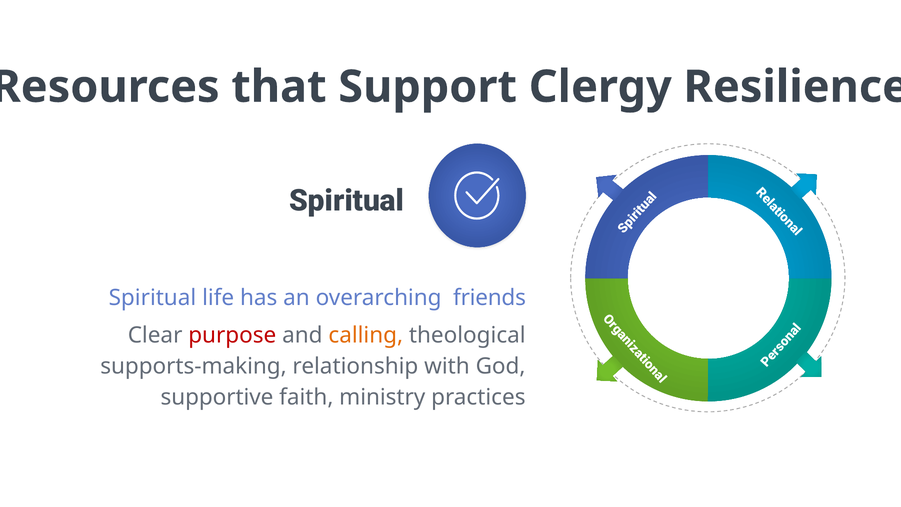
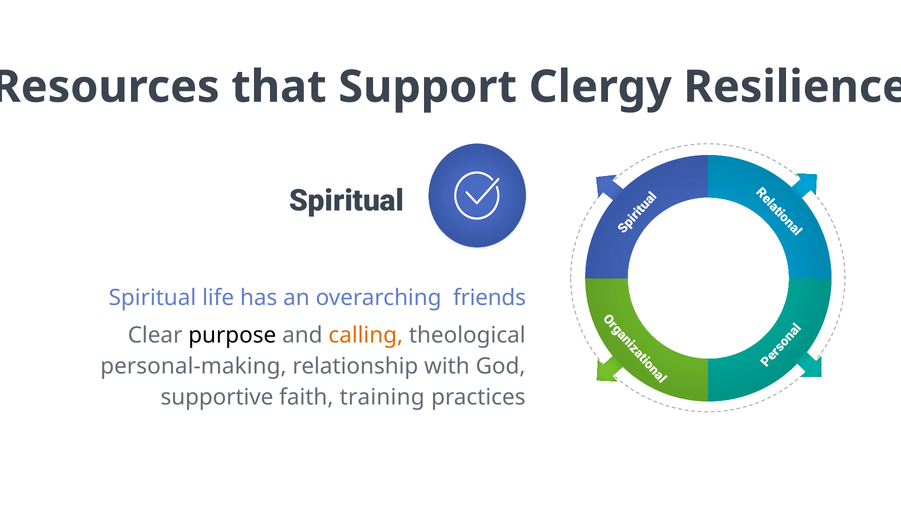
purpose colour: red -> black (232, 335)
supports-making: supports-making -> personal-making (193, 366)
ministry: ministry -> training (382, 397)
